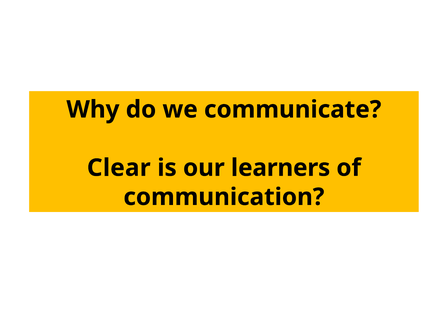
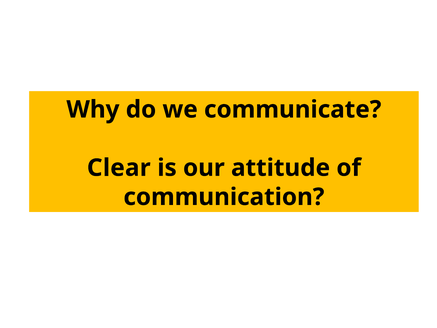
learners: learners -> attitude (281, 168)
